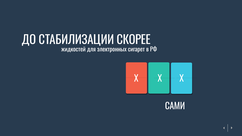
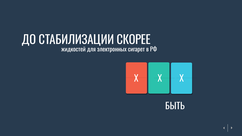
САМИ: САМИ -> БЫТЬ (175, 106)
